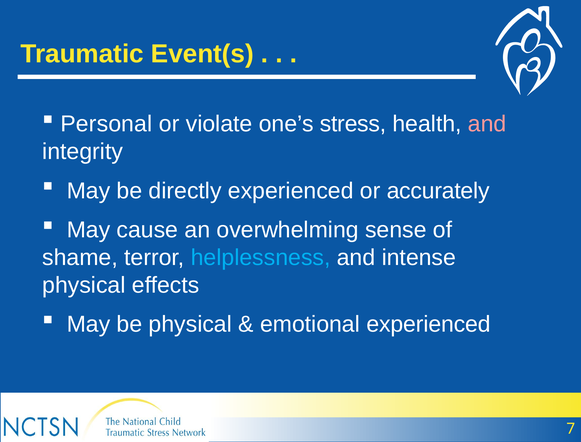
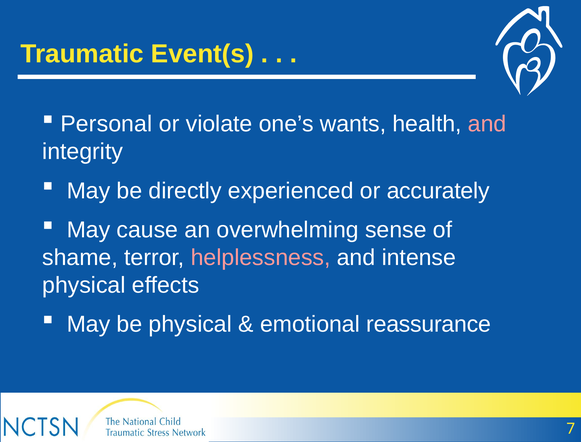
stress: stress -> wants (353, 124)
helplessness colour: light blue -> pink (261, 258)
emotional experienced: experienced -> reassurance (429, 325)
